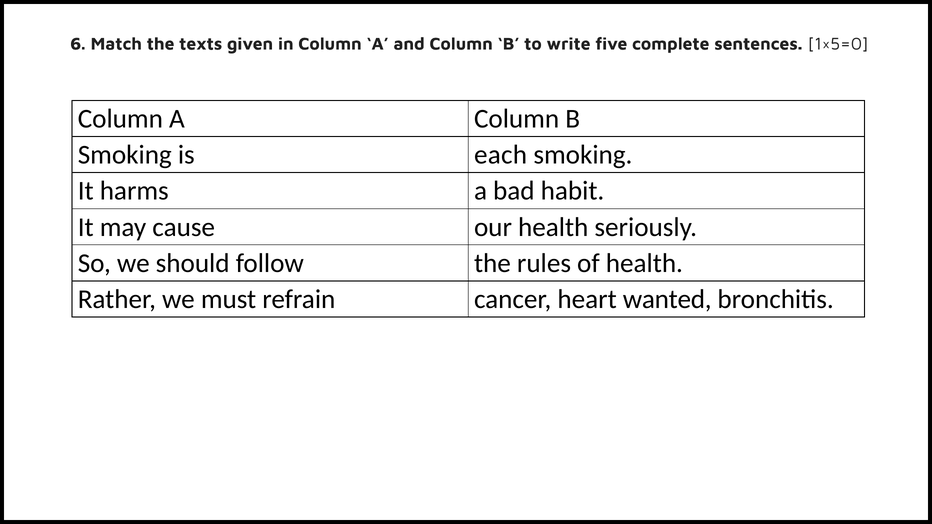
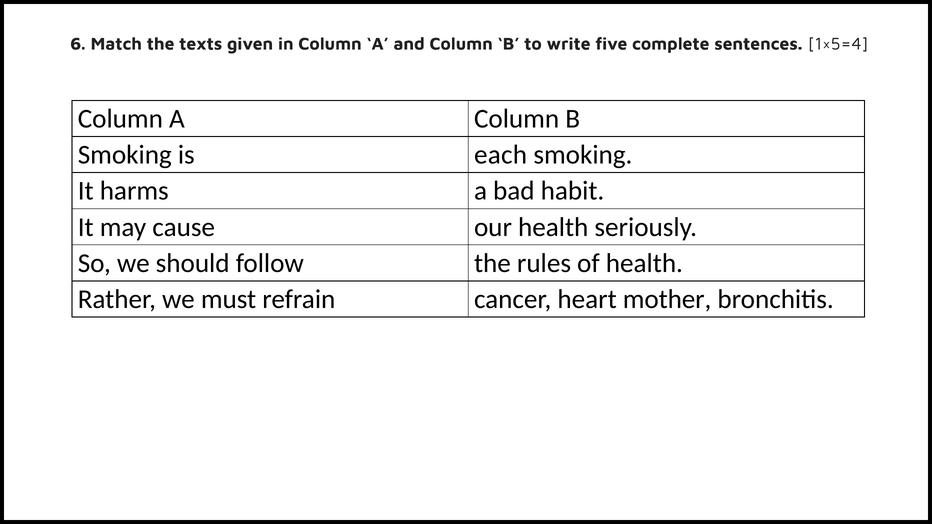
1×5=0: 1×5=0 -> 1×5=4 (838, 44)
wanted: wanted -> mother (667, 299)
